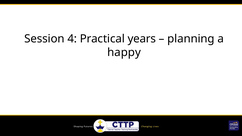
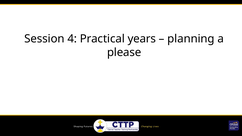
happy: happy -> please (124, 52)
